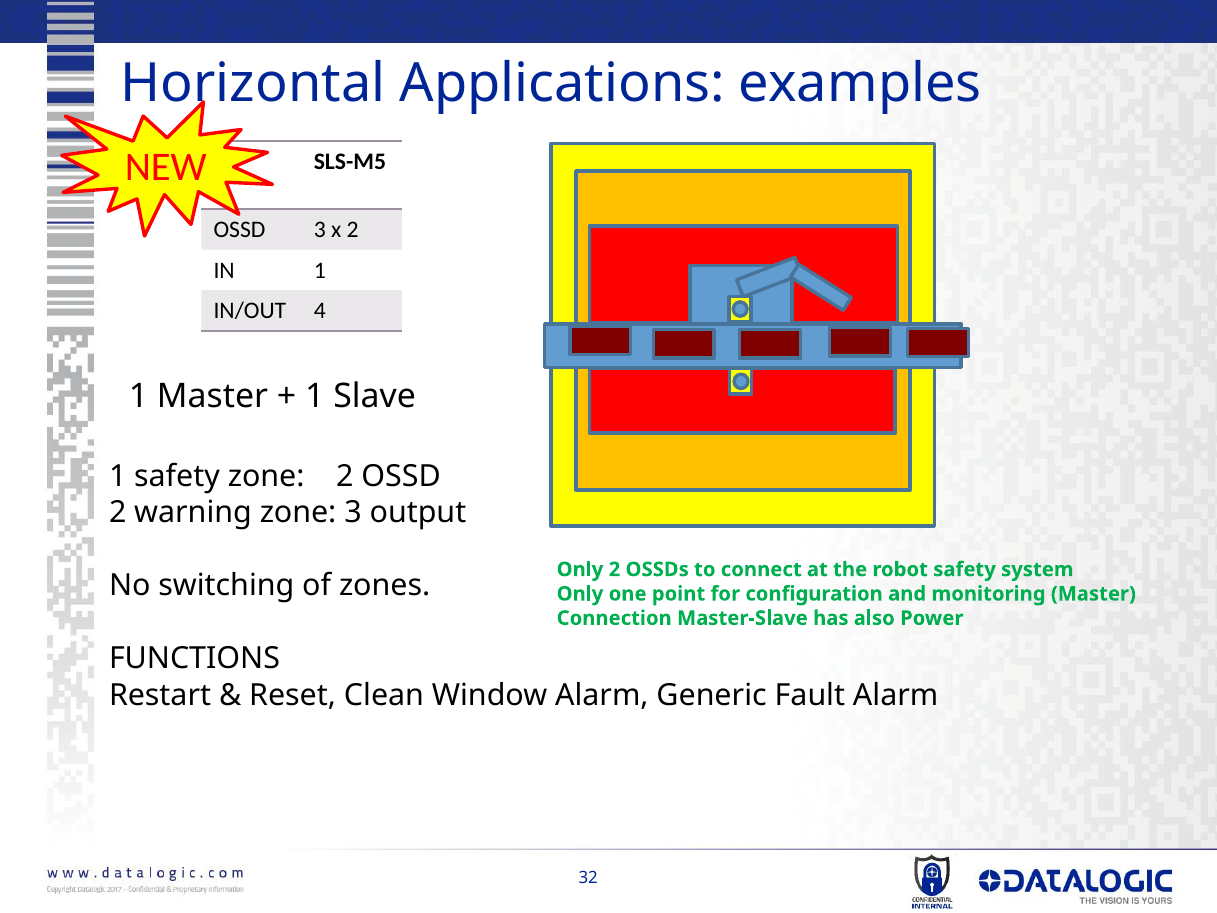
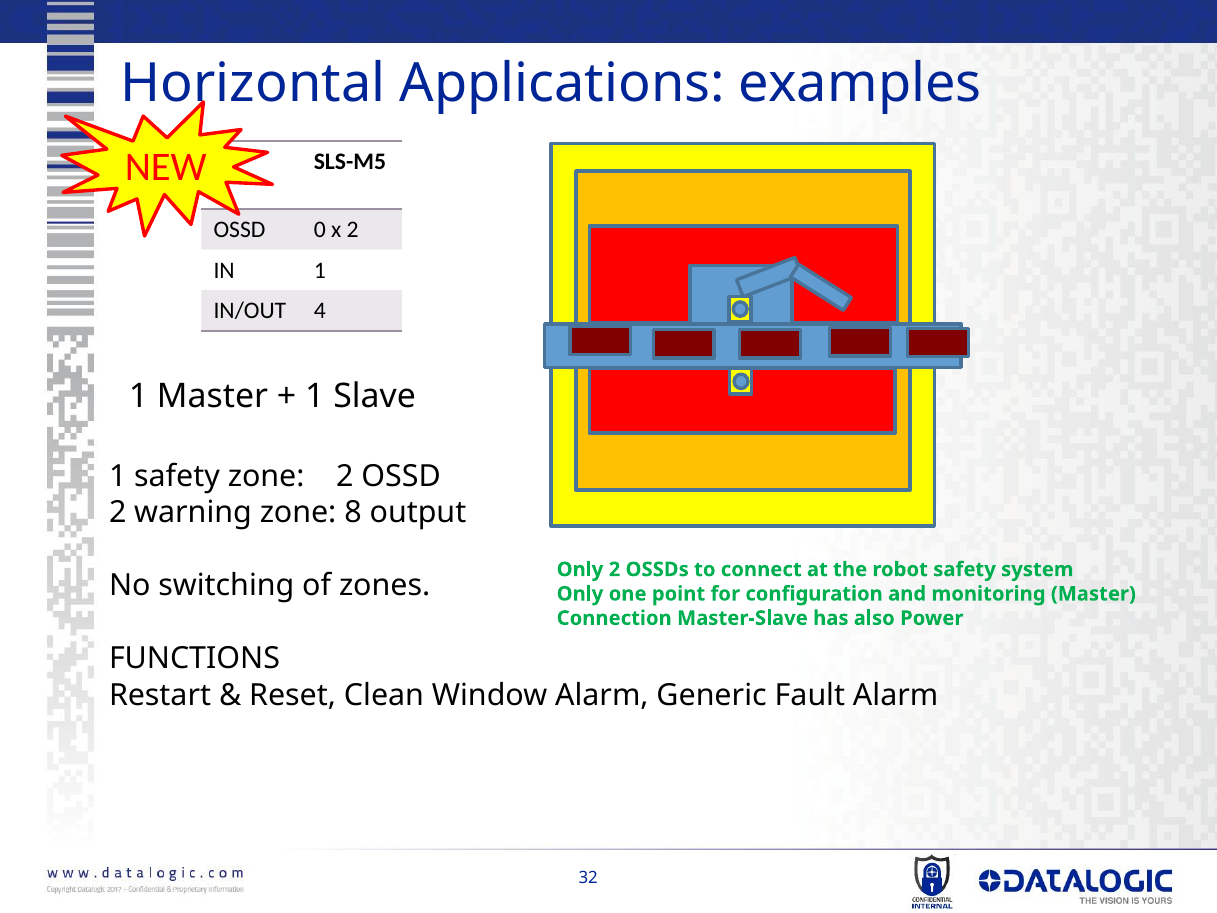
3: 3 -> 0 (320, 230)
zone 3: 3 -> 8 (353, 513)
